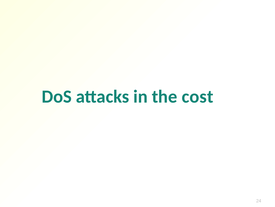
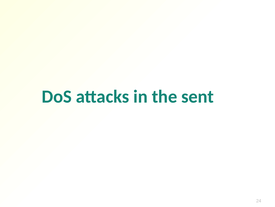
cost: cost -> sent (198, 96)
